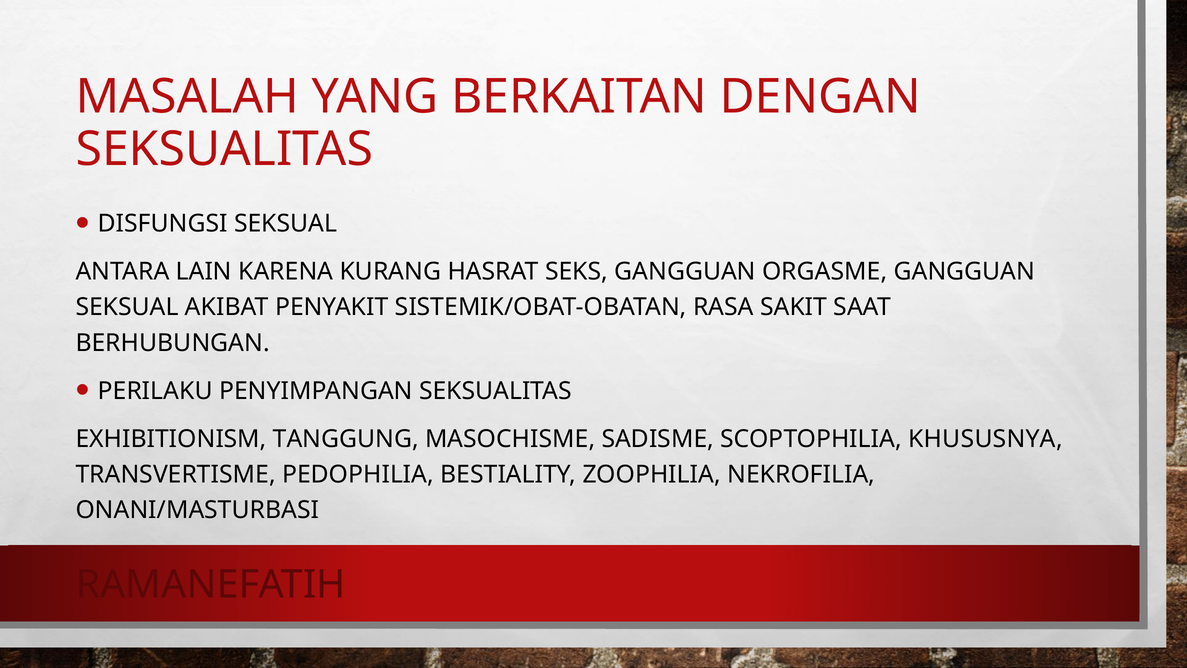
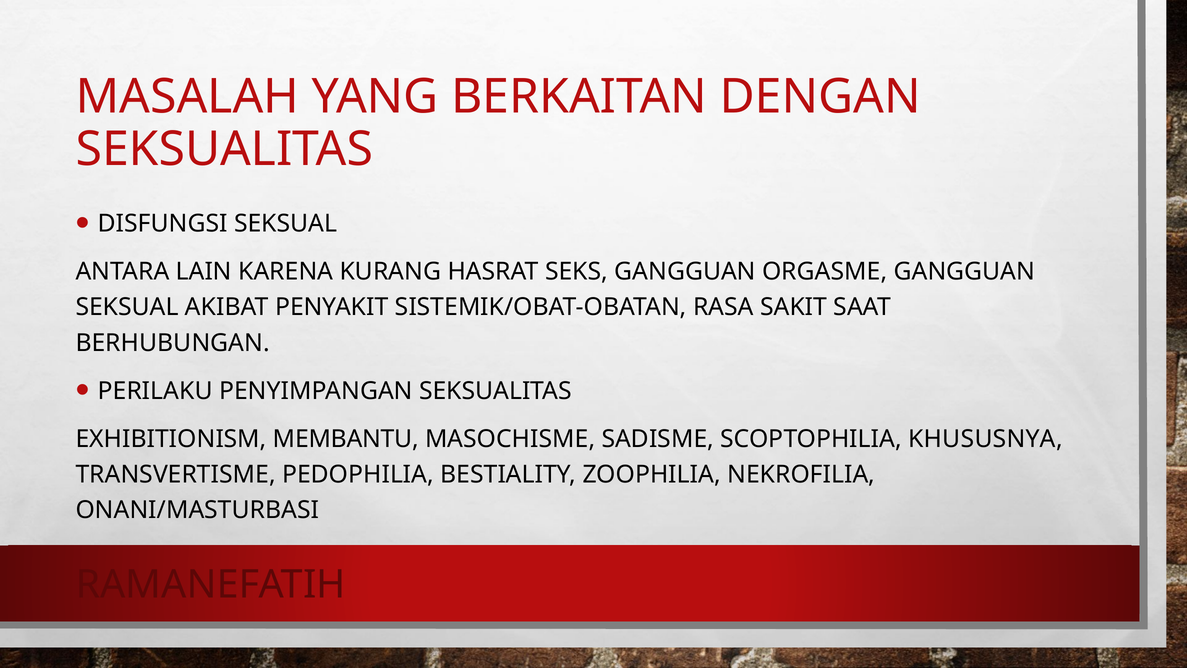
TANGGUNG: TANGGUNG -> MEMBANTU (346, 439)
